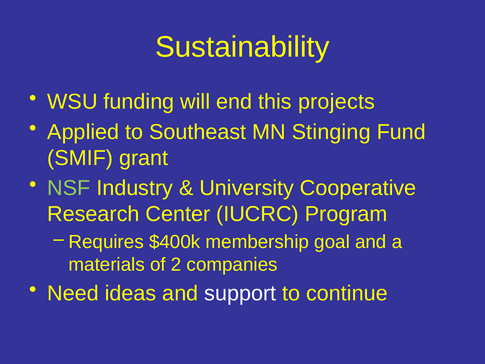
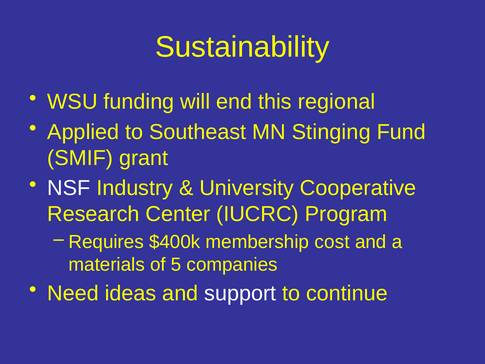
projects: projects -> regional (337, 102)
NSF colour: light green -> white (69, 188)
goal: goal -> cost (332, 242)
2: 2 -> 5 (176, 264)
